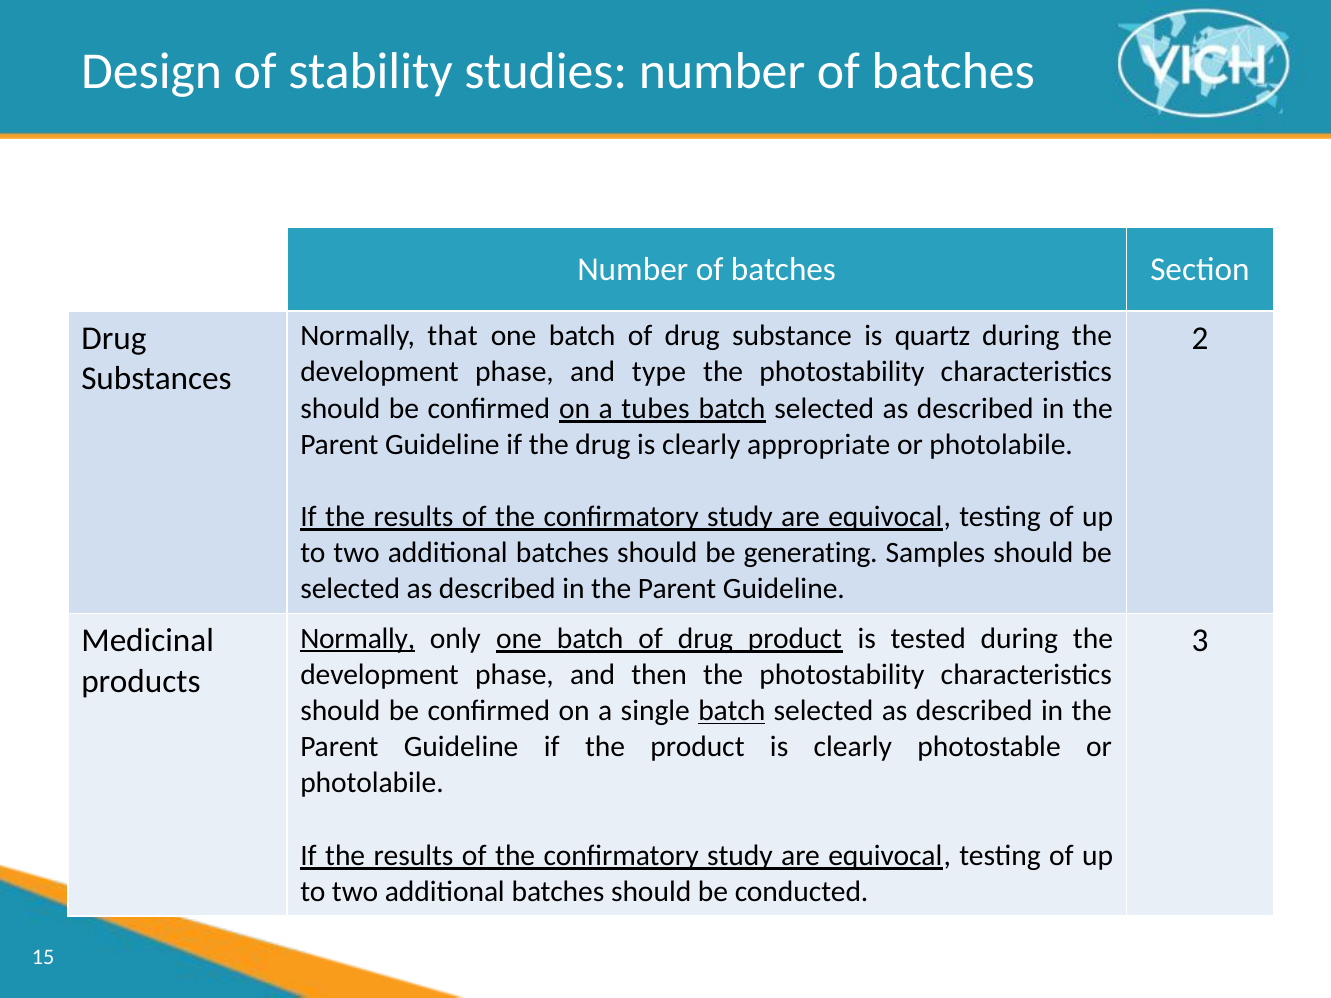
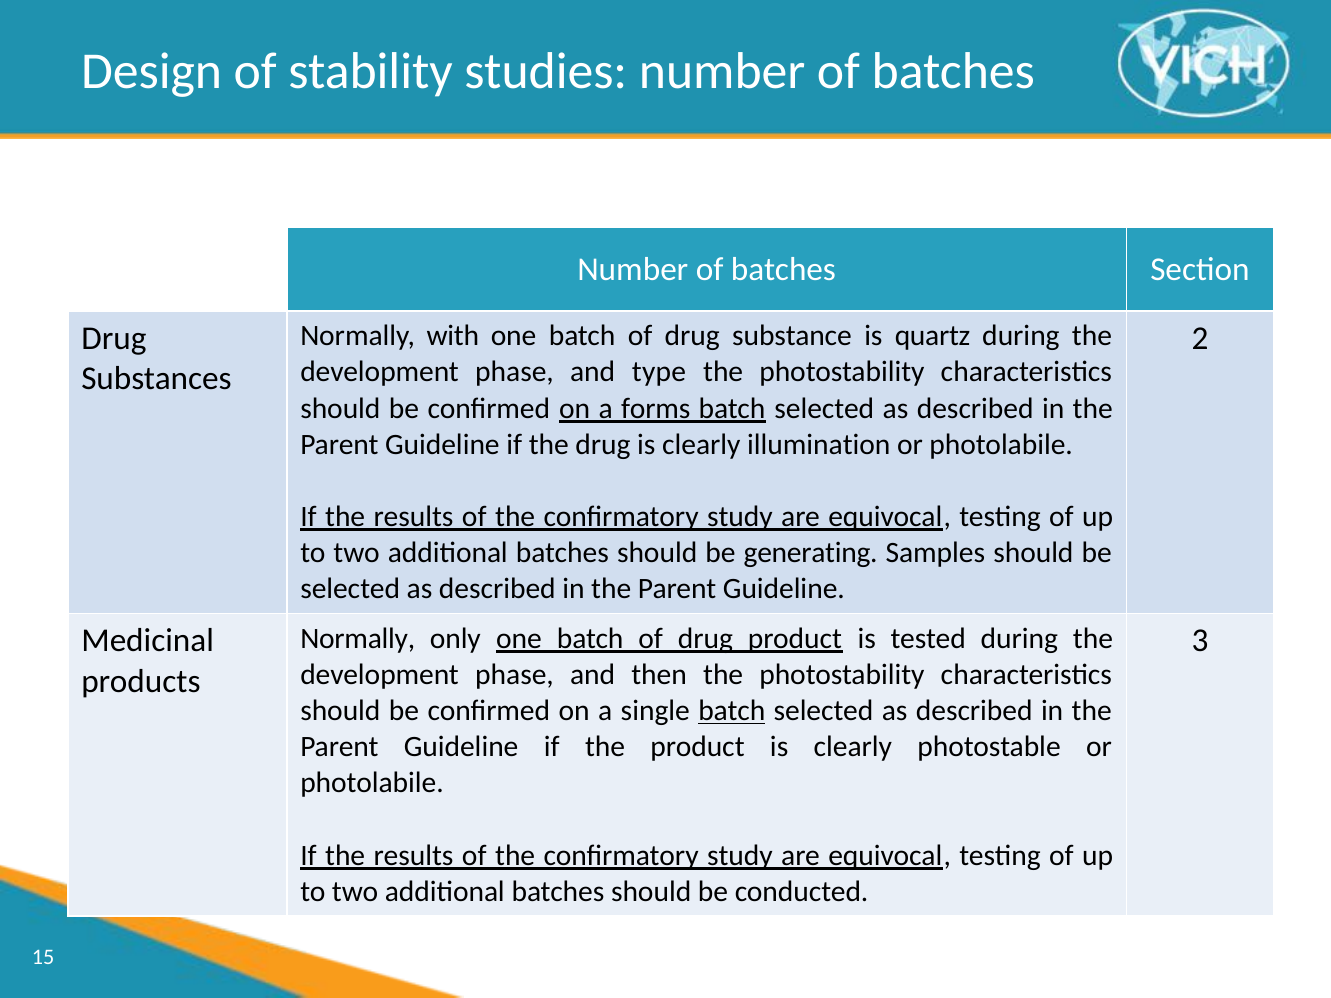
that: that -> with (453, 336)
tubes: tubes -> forms (656, 408)
appropriate: appropriate -> illumination (819, 445)
Normally underline: present -> none (358, 639)
